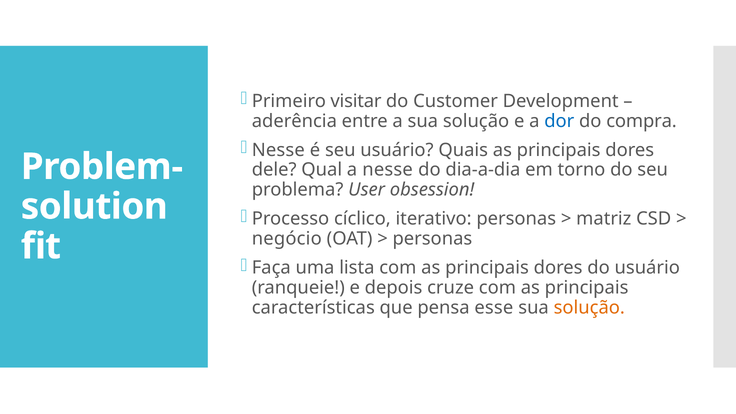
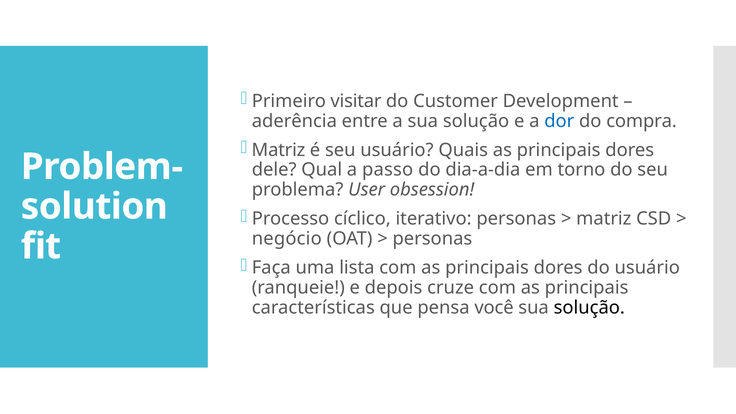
Nesse: Nesse -> Matriz (278, 150)
a nesse: nesse -> passo (388, 170)
esse: esse -> você (494, 307)
solução colour: orange -> black (589, 307)
